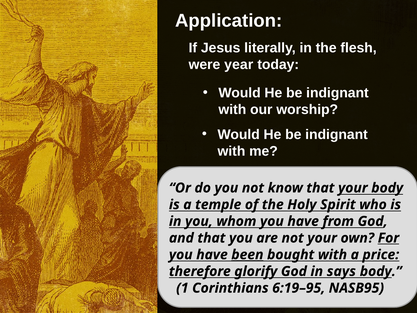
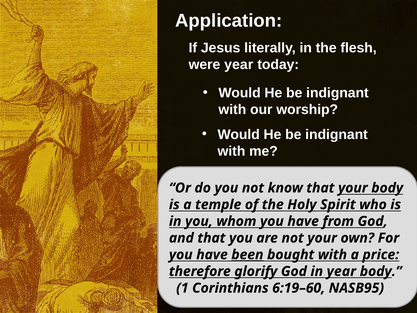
For underline: present -> none (388, 238)
in says: says -> year (341, 271)
6:19–95: 6:19–95 -> 6:19–60 (299, 288)
